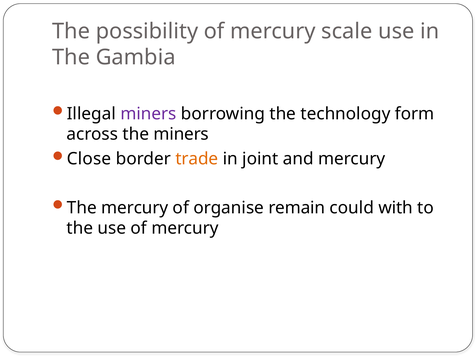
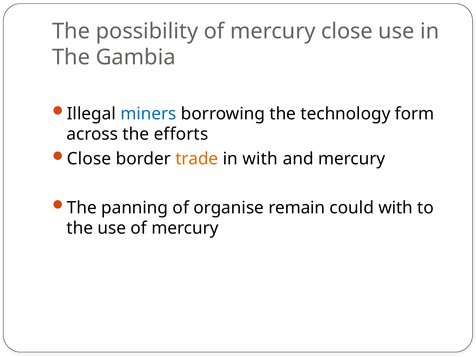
mercury scale: scale -> close (347, 31)
miners colour: purple -> blue (148, 114)
the miners: miners -> efforts (181, 134)
in joint: joint -> with (260, 159)
The mercury: mercury -> panning (135, 208)
